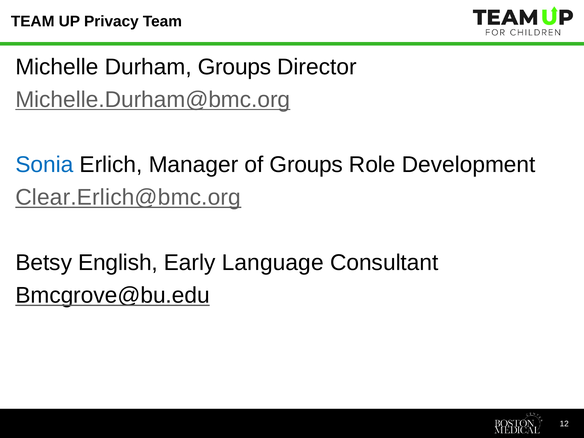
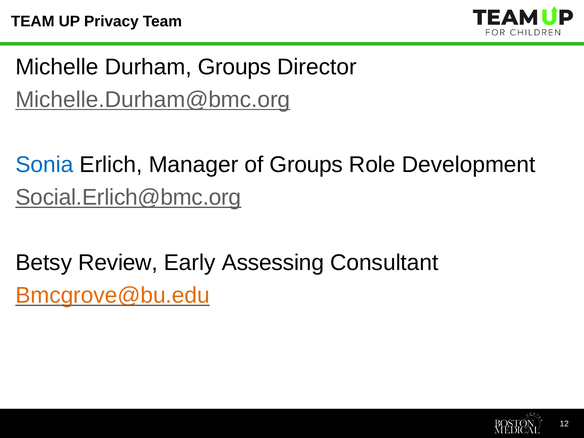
Clear.Erlich@bmc.org: Clear.Erlich@bmc.org -> Social.Erlich@bmc.org (128, 197)
English: English -> Review (118, 263)
Language: Language -> Assessing (273, 263)
Bmcgrove@bu.edu colour: black -> orange (113, 295)
